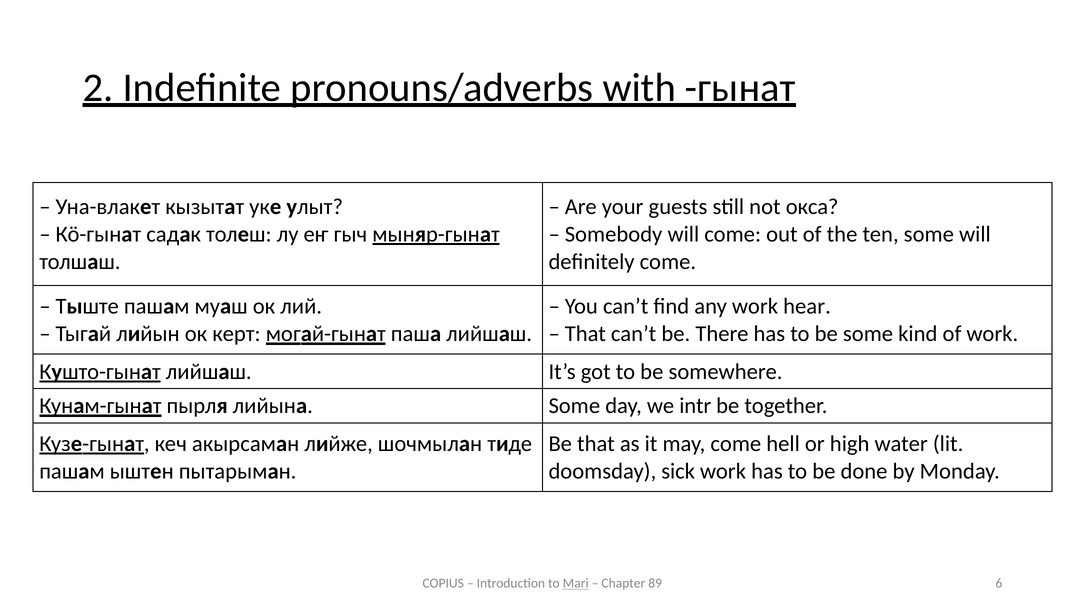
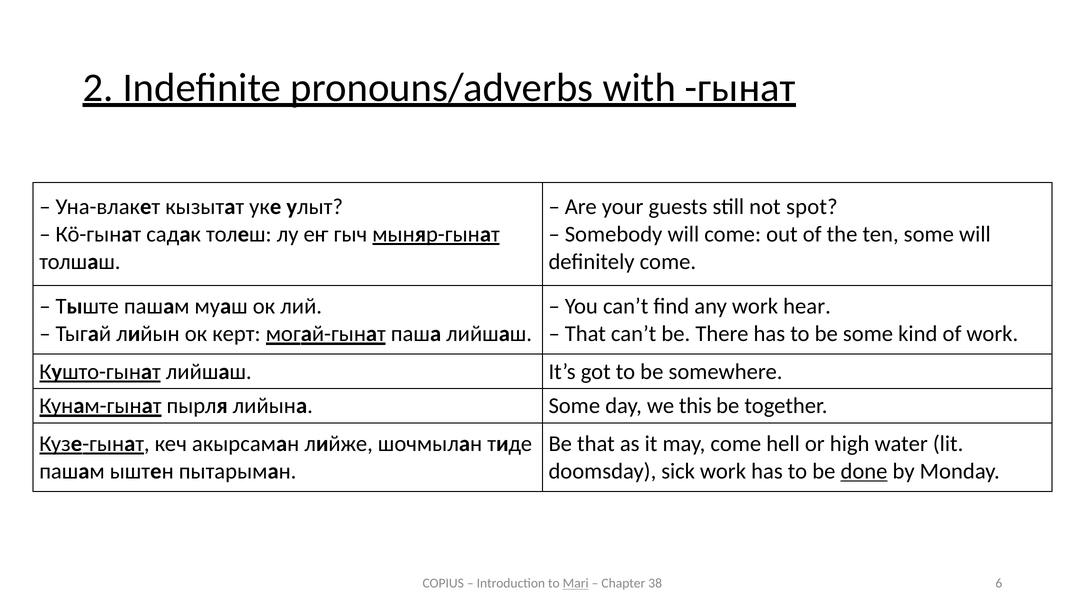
окса: окса -> spot (812, 206)
intr: intr -> this (695, 405)
done underline: none -> present (864, 471)
89: 89 -> 38 (655, 583)
